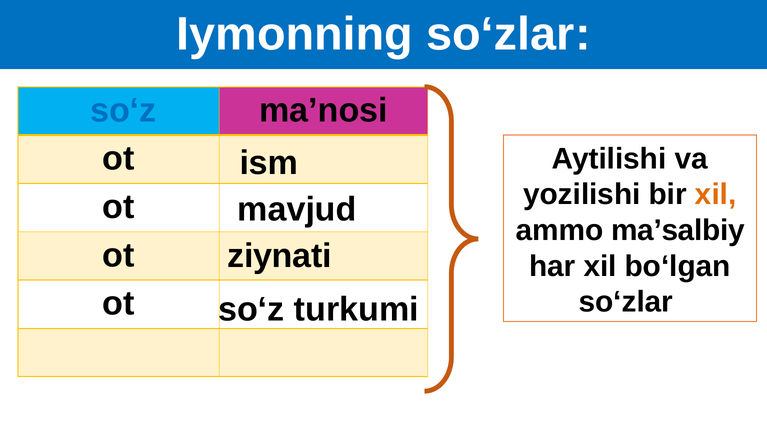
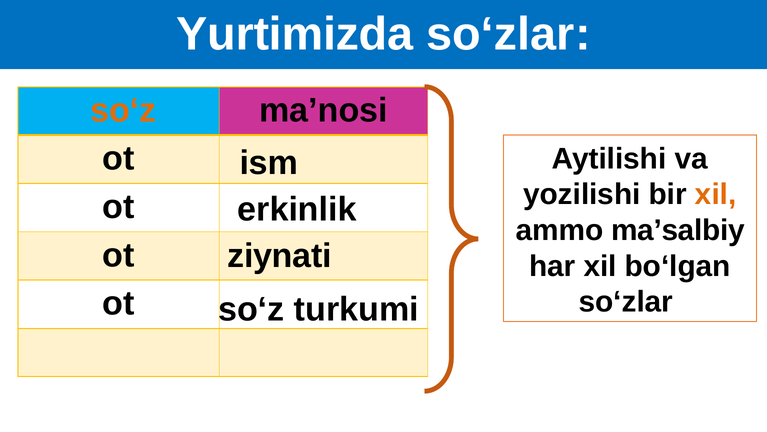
Iymonning: Iymonning -> Yurtimizda (295, 34)
so‘z colour: blue -> orange (123, 110)
mavjud: mavjud -> erkinlik (297, 209)
